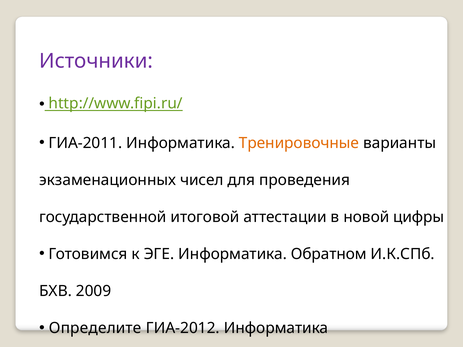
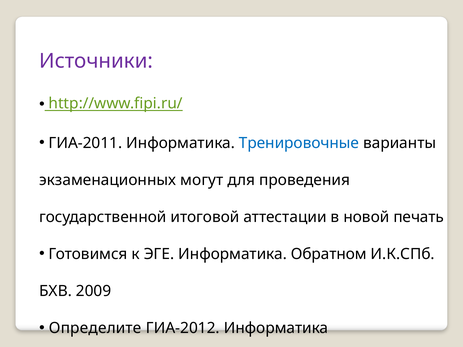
Тренировочные colour: orange -> blue (299, 143)
чисел: чисел -> могут (202, 180)
цифры: цифры -> печать (419, 217)
